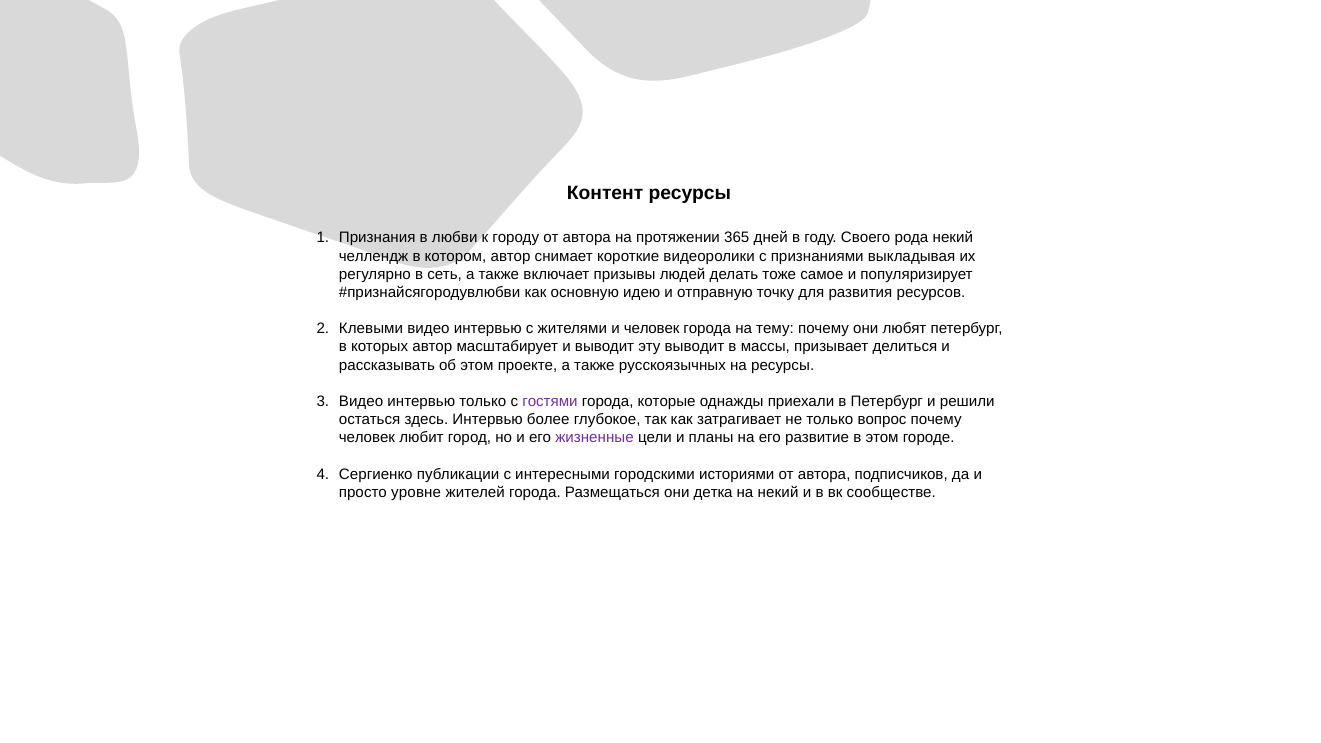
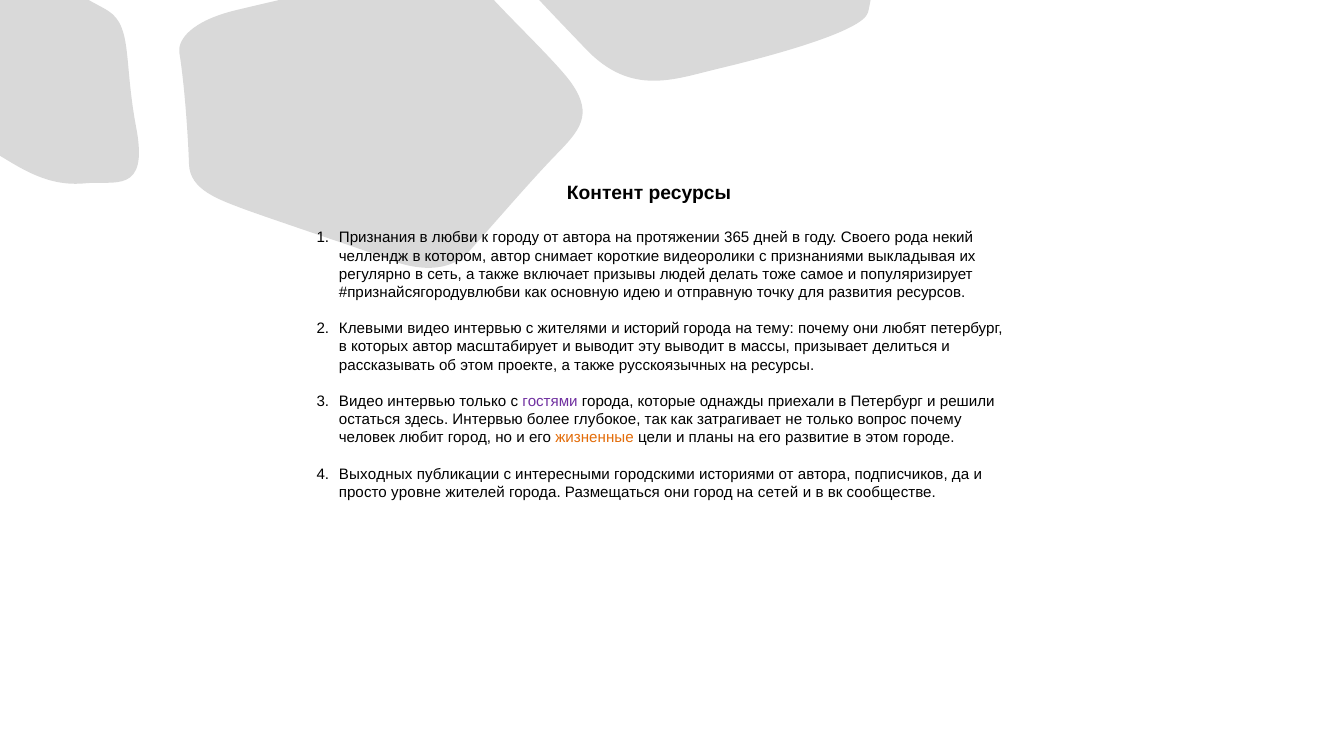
и человек: человек -> историй (652, 329)
жизненные colour: purple -> orange (595, 438)
Сергиенко: Сергиенко -> Выходных (376, 474)
они детка: детка -> город (713, 492)
на некий: некий -> сетей (778, 492)
